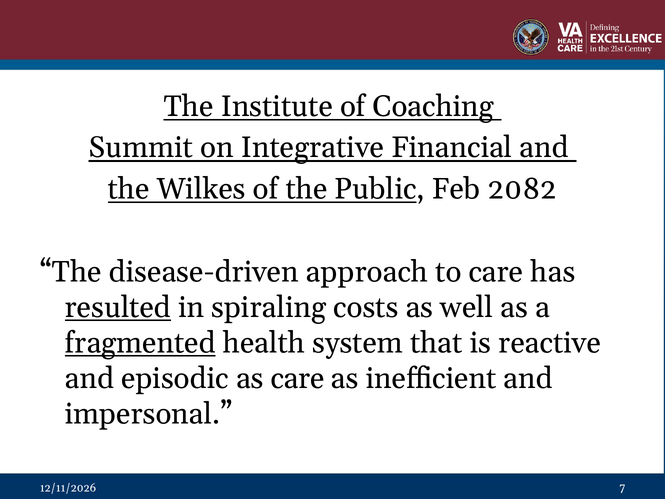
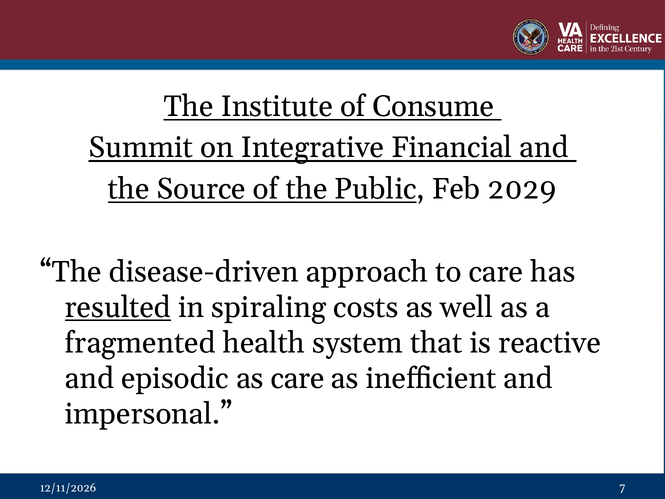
Coaching: Coaching -> Consume (433, 106)
Wilkes: Wilkes -> Source (201, 189)
2082: 2082 -> 2029 (522, 189)
fragmented underline: present -> none (140, 343)
